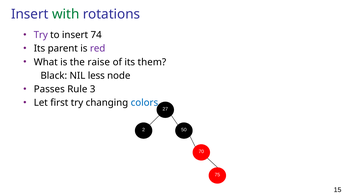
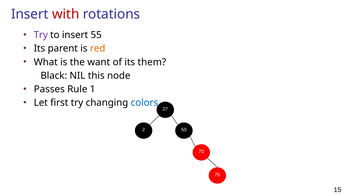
with colour: green -> red (66, 14)
74: 74 -> 55 (96, 35)
red colour: purple -> orange (98, 48)
raise: raise -> want (99, 62)
less: less -> this (96, 76)
3: 3 -> 1 (93, 89)
